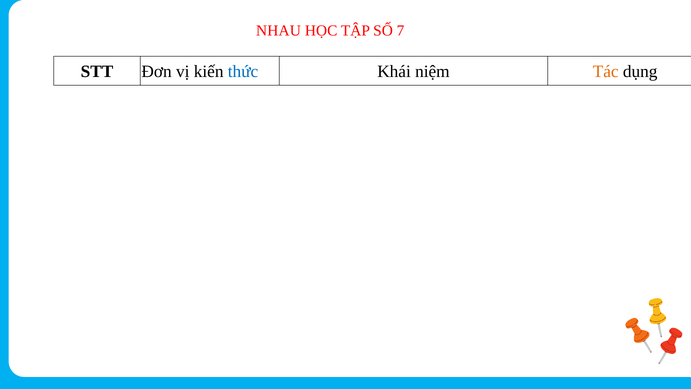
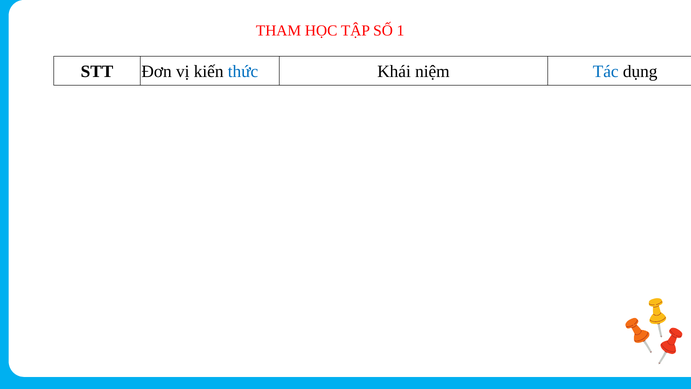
NHAU: NHAU -> THAM (279, 31)
7: 7 -> 1 (401, 31)
Tác colour: orange -> blue (606, 71)
